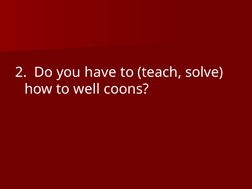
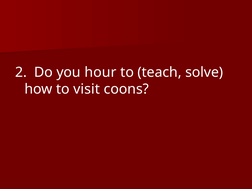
have: have -> hour (100, 72)
well: well -> visit (87, 89)
